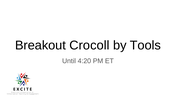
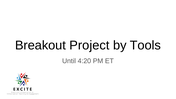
Crocoll: Crocoll -> Project (89, 45)
